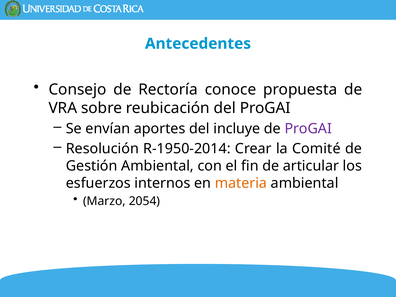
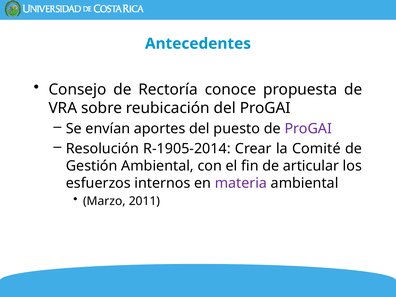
incluye: incluye -> puesto (237, 129)
R-1950-2014: R-1950-2014 -> R-1905-2014 (187, 149)
materia colour: orange -> purple (241, 183)
2054: 2054 -> 2011 (144, 201)
